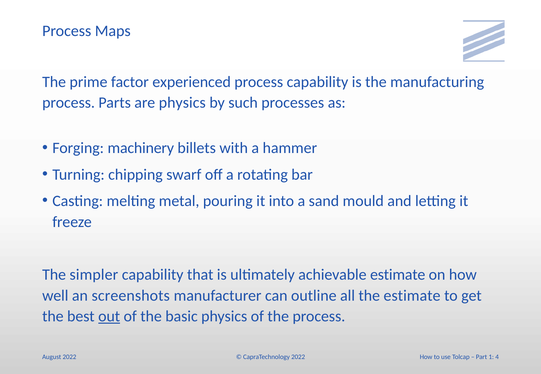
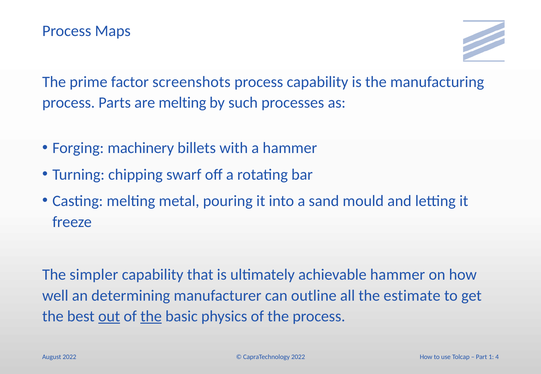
experienced: experienced -> screenshots (191, 82)
are physics: physics -> melting (182, 103)
achievable estimate: estimate -> hammer (398, 275)
screenshots: screenshots -> determining (131, 296)
the underline: none -> present (151, 317)
